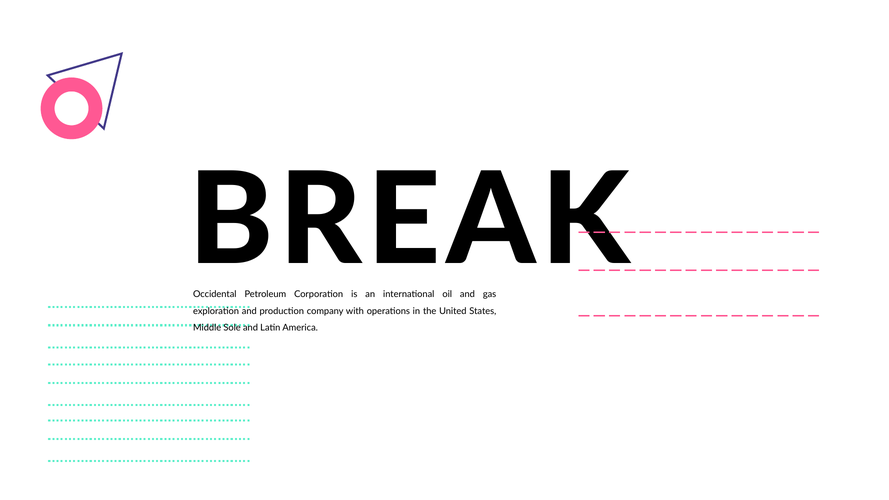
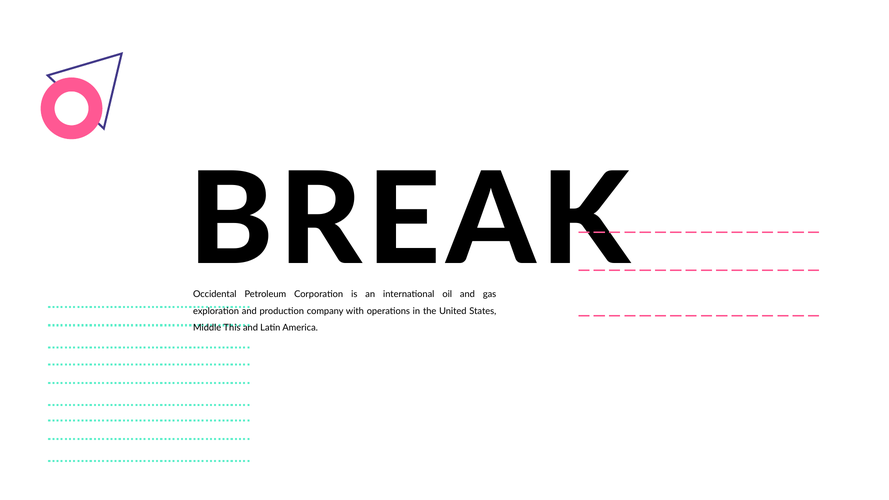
Sole: Sole -> This (232, 328)
